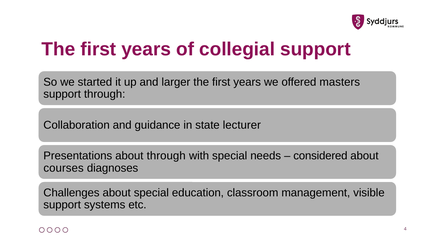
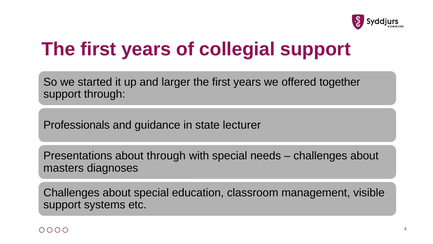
masters: masters -> together (340, 82)
Collaboration: Collaboration -> Professionals (77, 125)
considered: considered -> challenges (320, 156)
courses: courses -> masters (64, 168)
